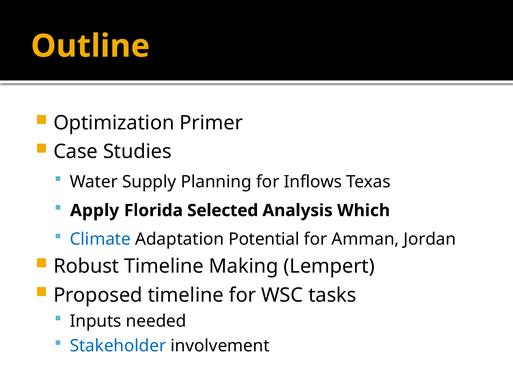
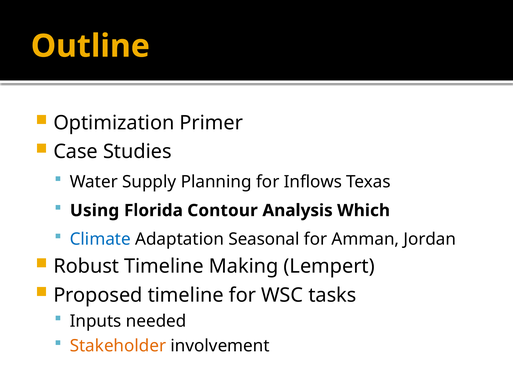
Apply: Apply -> Using (95, 210)
Selected: Selected -> Contour (223, 210)
Potential: Potential -> Seasonal (264, 239)
Stakeholder colour: blue -> orange (118, 346)
